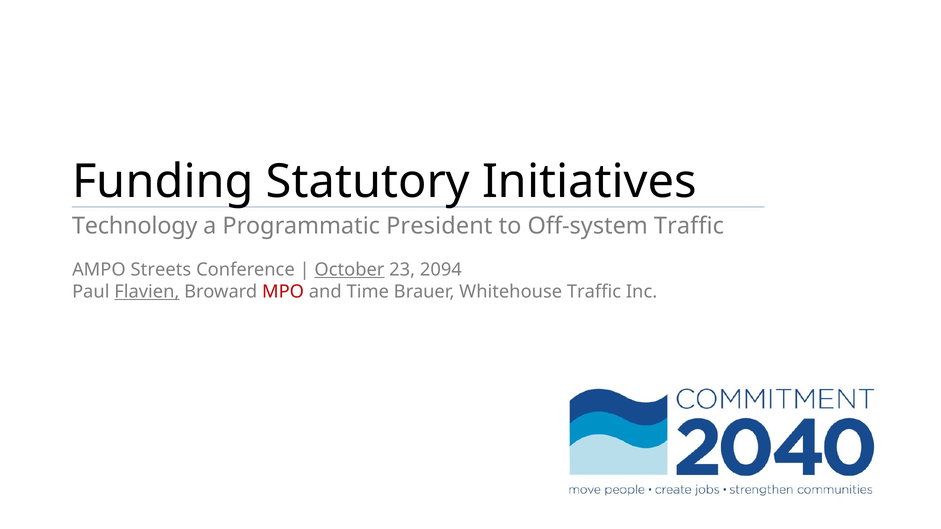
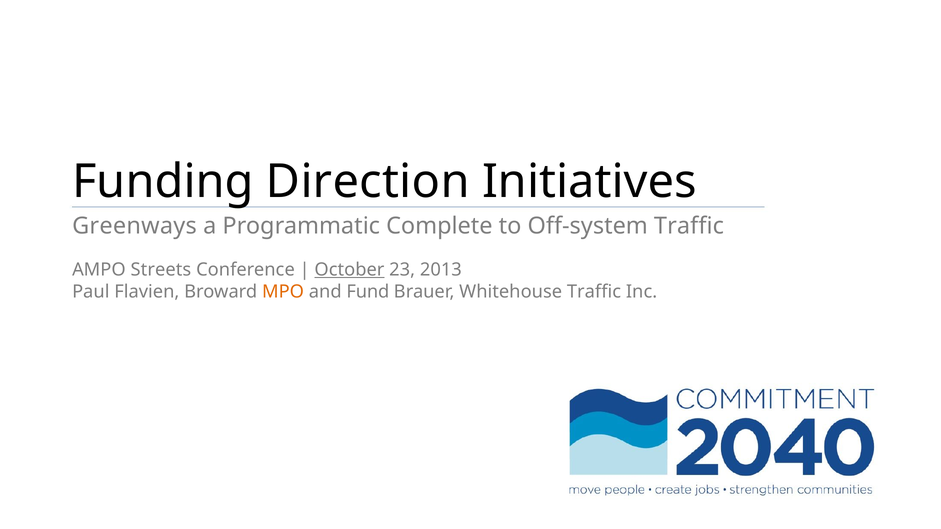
Statutory: Statutory -> Direction (368, 182)
Technology: Technology -> Greenways (134, 226)
President: President -> Complete (439, 226)
2094: 2094 -> 2013 (441, 270)
Flavien underline: present -> none (147, 292)
MPO colour: red -> orange (283, 292)
Time: Time -> Fund (368, 292)
